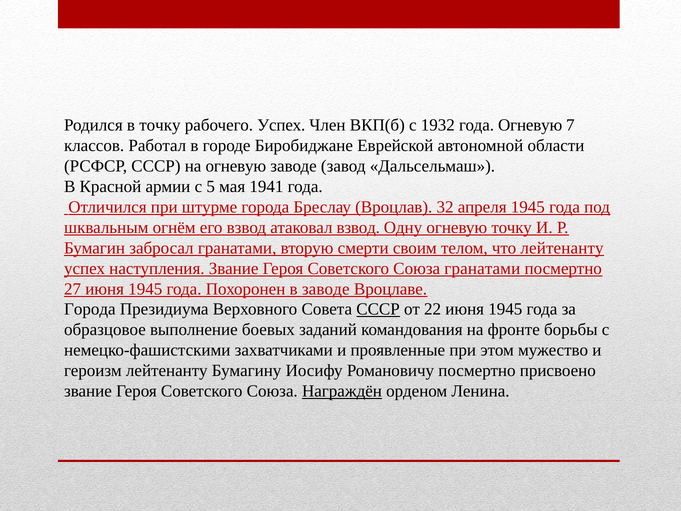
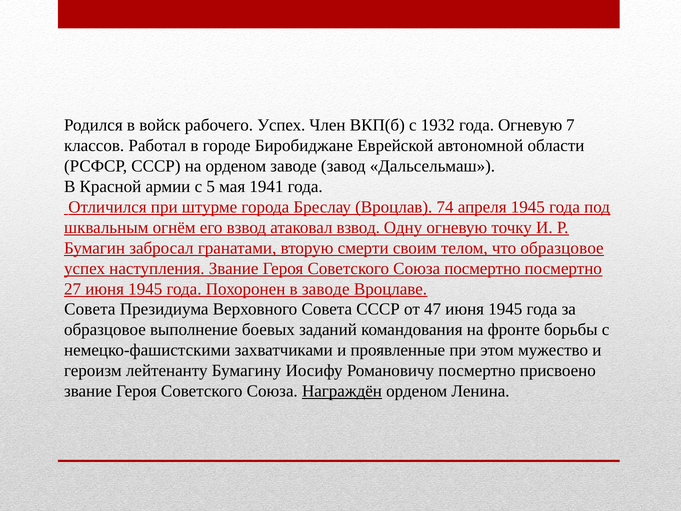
в точку: точку -> войск (160, 125)
на огневую: огневую -> орденом (236, 166)
32: 32 -> 74 (445, 207)
что лейтенанту: лейтенанту -> образцовое (562, 248)
Союза гранатами: гранатами -> посмертно (482, 268)
Города: Города -> Совета (90, 309)
СССР underline: present -> none (378, 309)
22: 22 -> 47 (433, 309)
